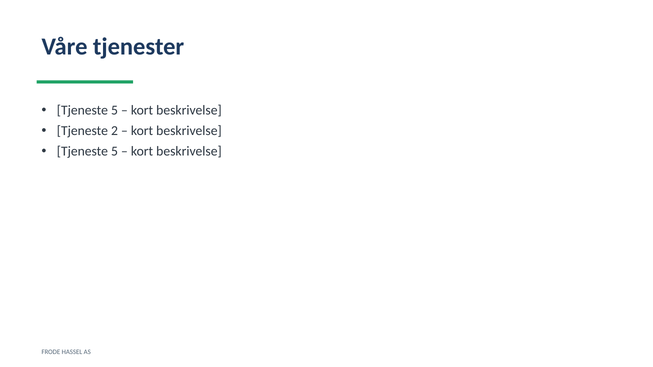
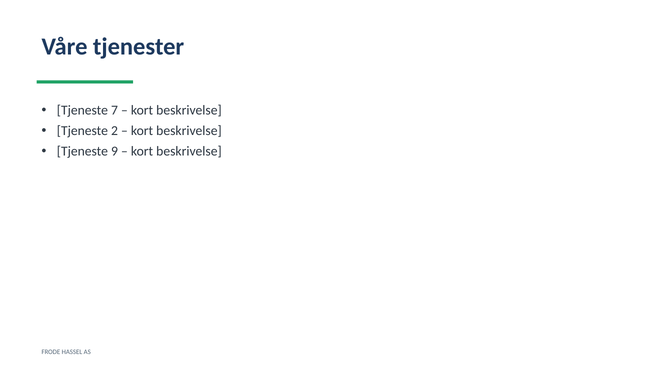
5: 5 -> 7 (114, 111)
5: 5 -> 9 (114, 151)
